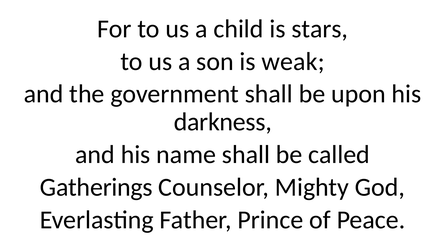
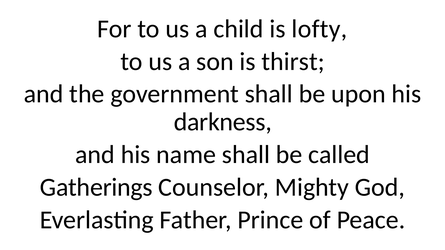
stars: stars -> lofty (319, 29)
weak: weak -> thirst (293, 62)
